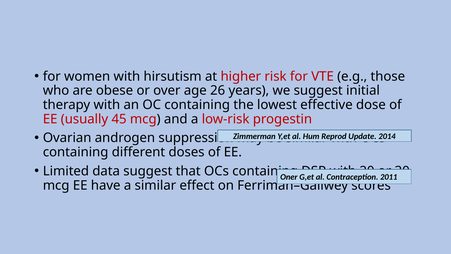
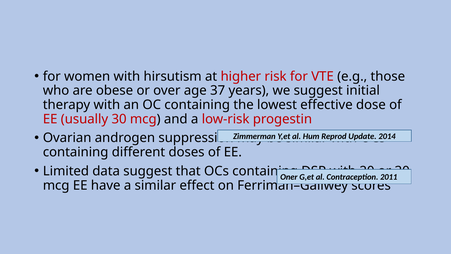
26: 26 -> 37 (218, 90)
usually 45: 45 -> 30 (119, 119)
